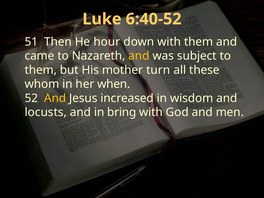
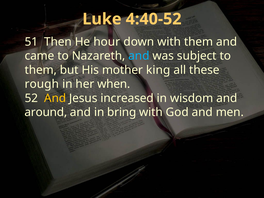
6:40-52: 6:40-52 -> 4:40-52 (154, 19)
and colour: yellow -> light blue (139, 56)
turn: turn -> king (158, 70)
whom: whom -> rough (42, 84)
locusts: locusts -> around (46, 112)
